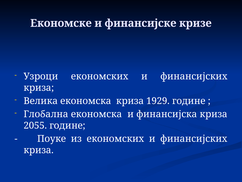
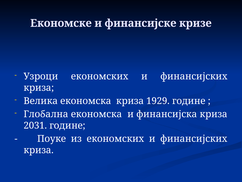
2055: 2055 -> 2031 (35, 125)
